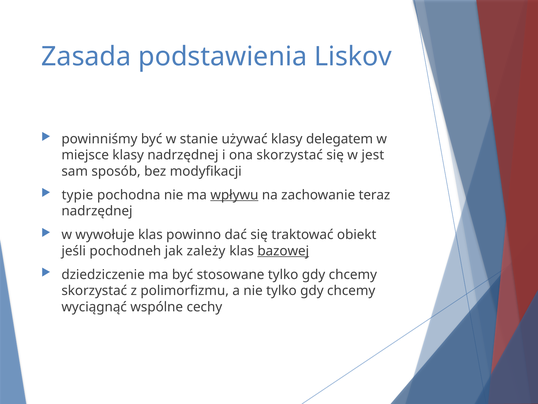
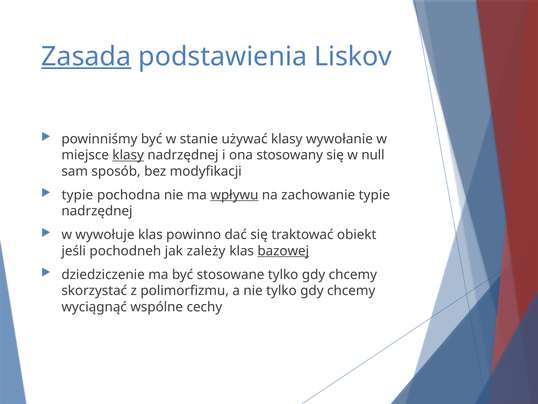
Zasada underline: none -> present (86, 57)
delegatem: delegatem -> wywołanie (339, 139)
klasy underline: none -> present (128, 155)
ona skorzystać: skorzystać -> stosowany (290, 155)
jest: jest -> null (373, 155)
zachowanie teraz: teraz -> typie (374, 195)
